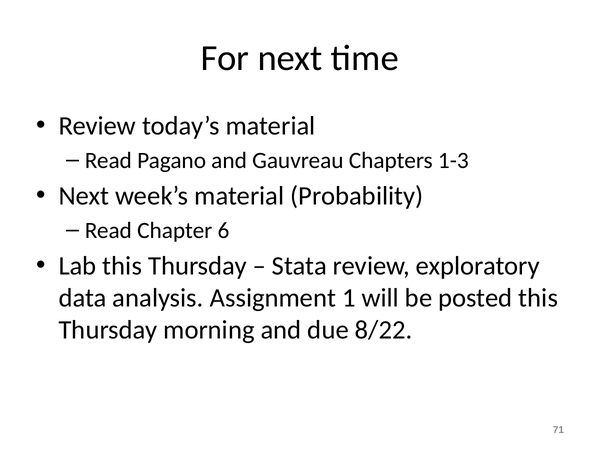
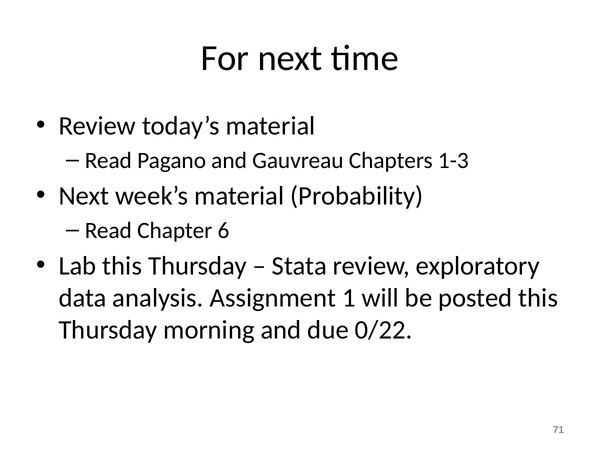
8/22: 8/22 -> 0/22 (384, 330)
